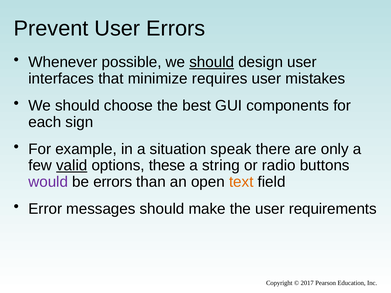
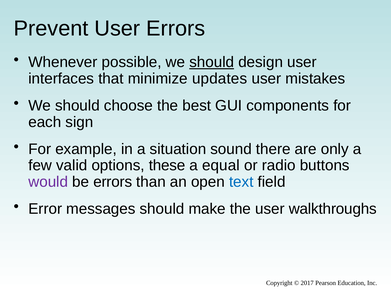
requires: requires -> updates (220, 79)
speak: speak -> sound (231, 149)
valid underline: present -> none (72, 166)
string: string -> equal (221, 166)
text colour: orange -> blue (241, 182)
requirements: requirements -> walkthroughs (333, 209)
